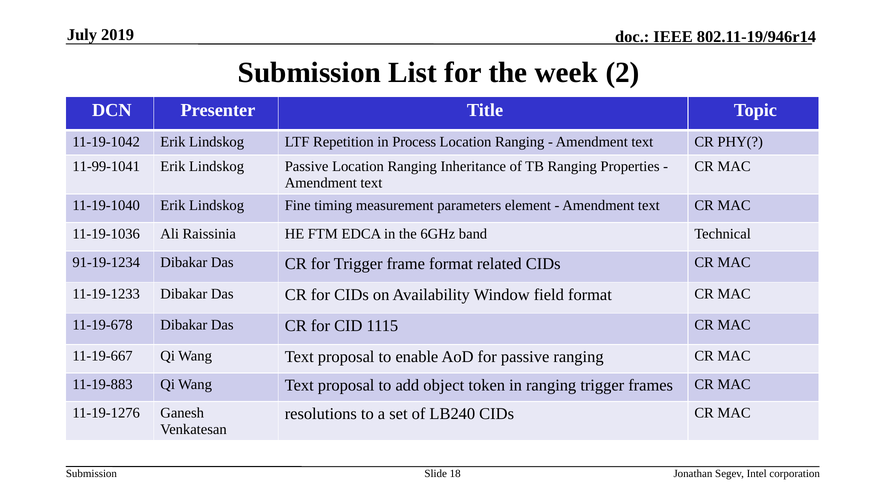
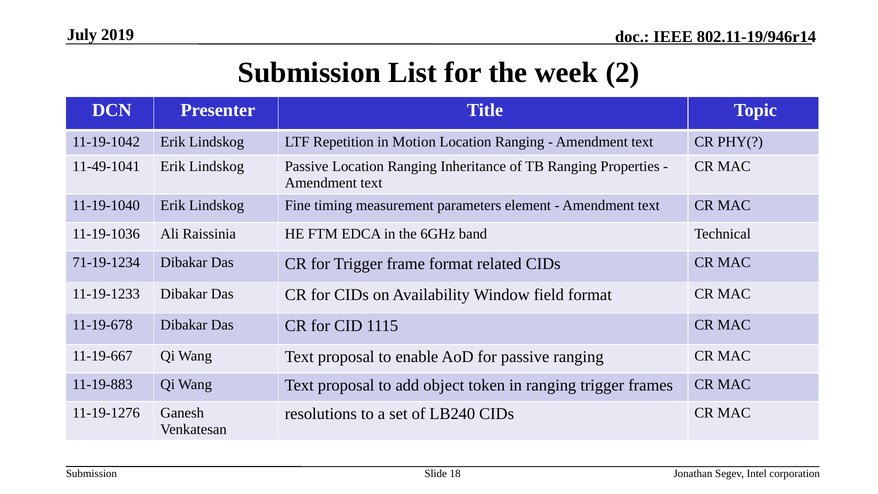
Process: Process -> Motion (414, 142)
11-99-1041: 11-99-1041 -> 11-49-1041 (106, 166)
91-19-1234: 91-19-1234 -> 71-19-1234 (106, 262)
